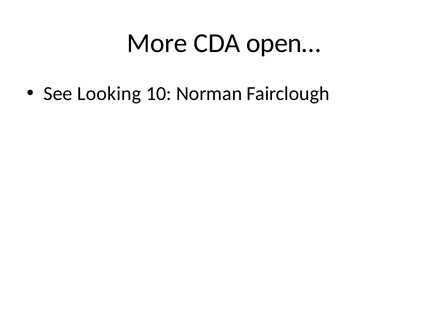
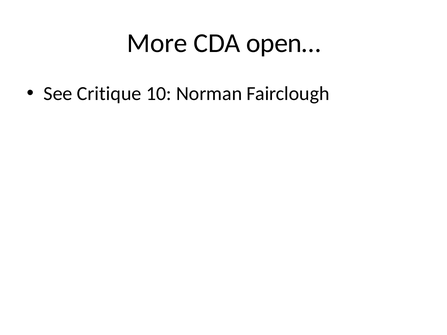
Looking: Looking -> Critique (109, 94)
